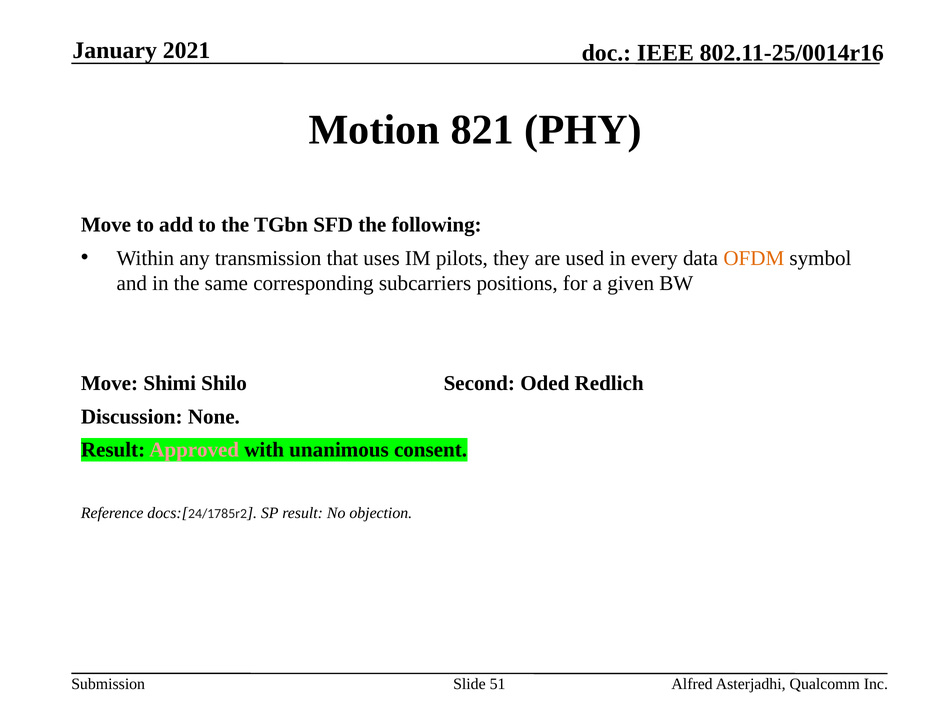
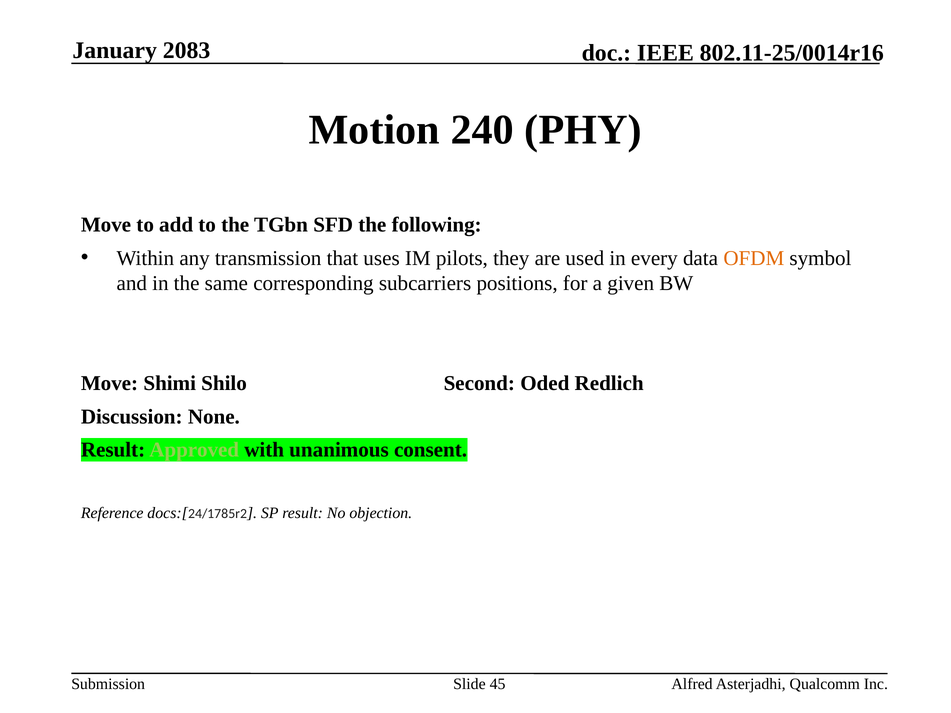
2021: 2021 -> 2083 (187, 50)
821: 821 -> 240 (482, 130)
Approved colour: pink -> light green (194, 450)
51: 51 -> 45 (498, 684)
